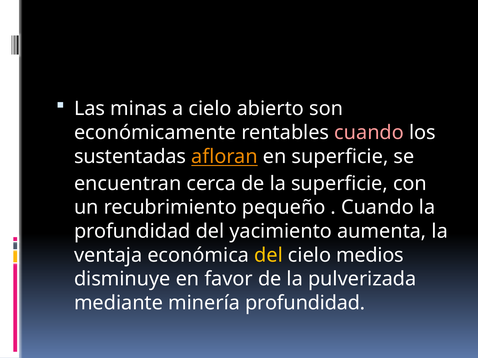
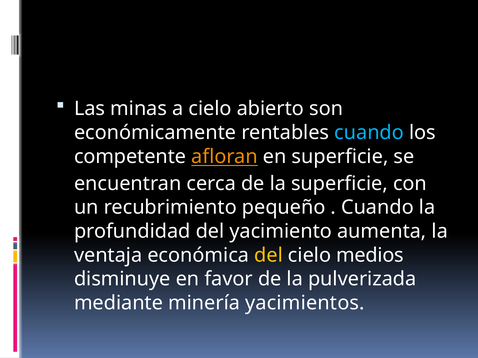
cuando colour: pink -> light blue (369, 133)
sustentadas: sustentadas -> competente (130, 157)
minería profundidad: profundidad -> yacimientos (305, 303)
